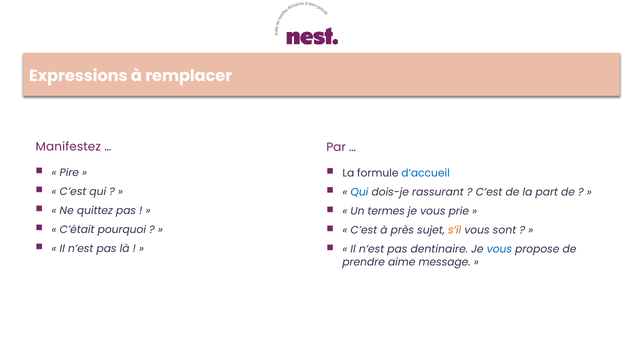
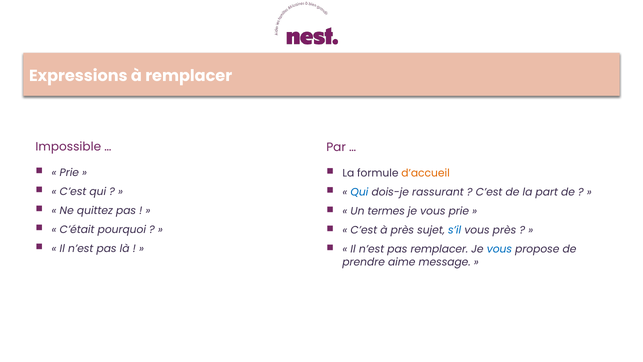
Manifestez: Manifestez -> Impossible (68, 147)
Pire: Pire -> Prie (69, 173)
d’accueil colour: blue -> orange (426, 173)
s’il colour: orange -> blue (455, 230)
vous sont: sont -> près (505, 230)
pas dentinaire: dentinaire -> remplacer (439, 249)
